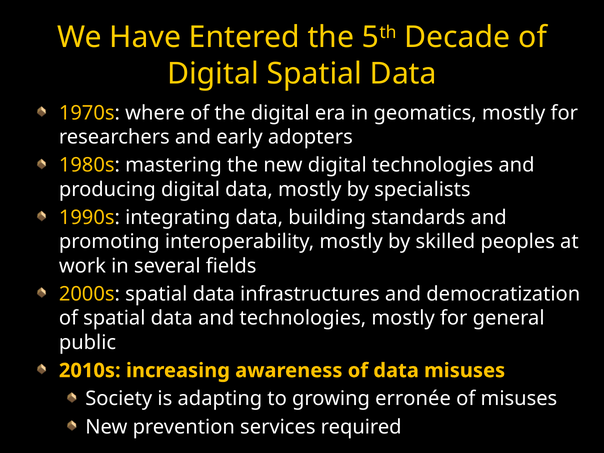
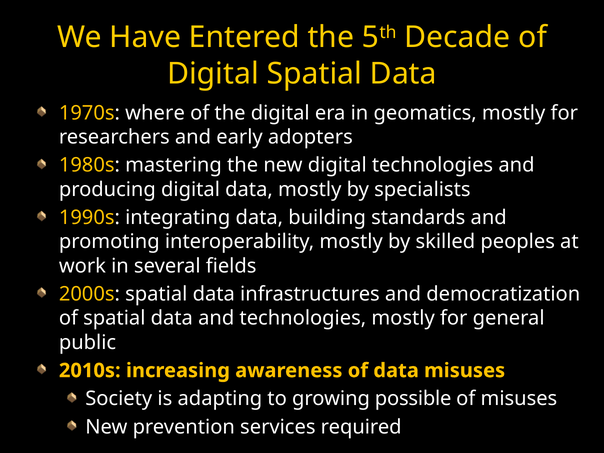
erronée: erronée -> possible (413, 399)
